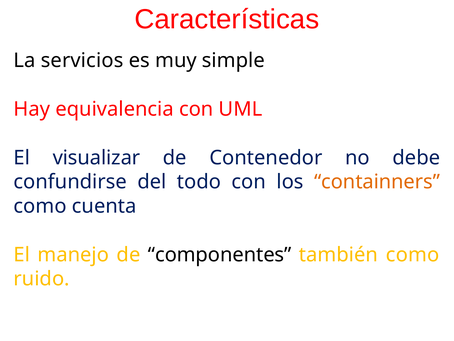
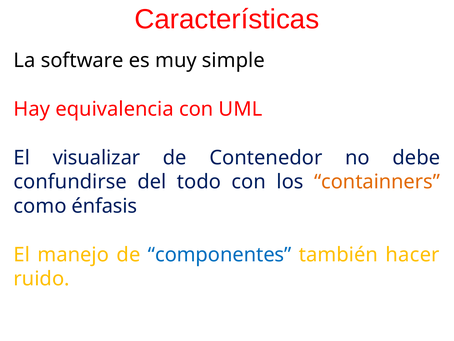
servicios: servicios -> software (82, 61)
cuenta: cuenta -> énfasis (104, 206)
componentes colour: black -> blue (220, 254)
también como: como -> hacer (413, 254)
